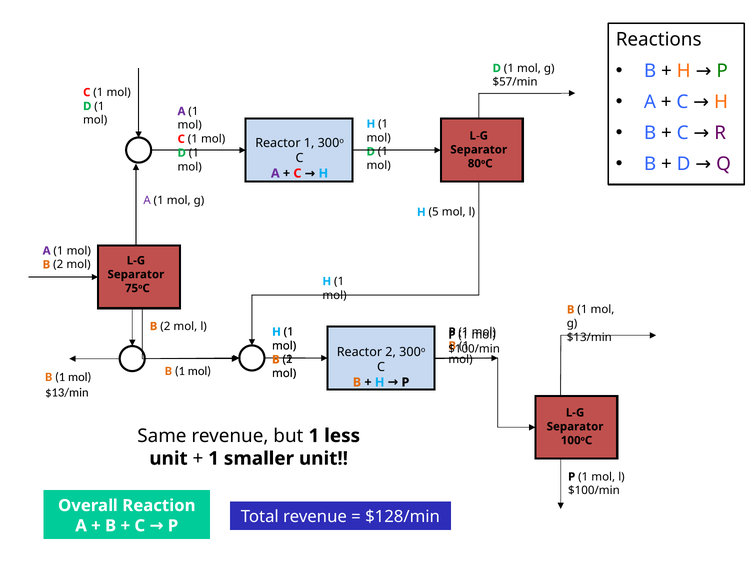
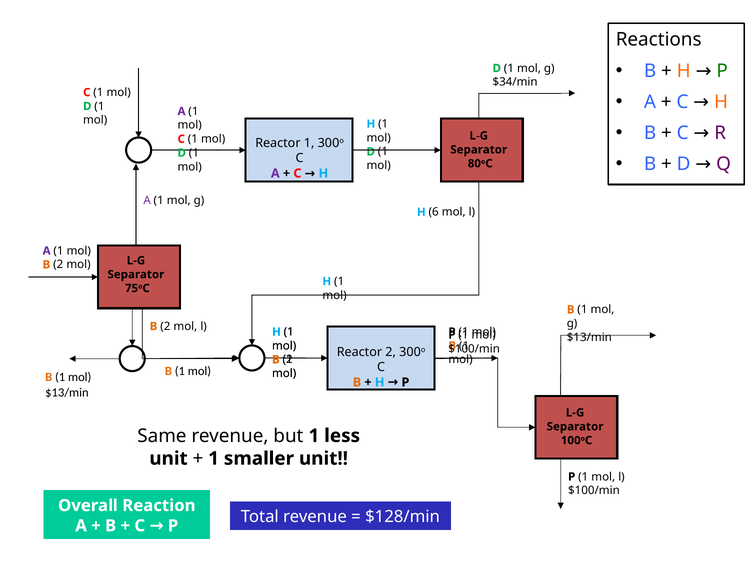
$57/min: $57/min -> $34/min (515, 82)
5: 5 -> 6 (434, 212)
